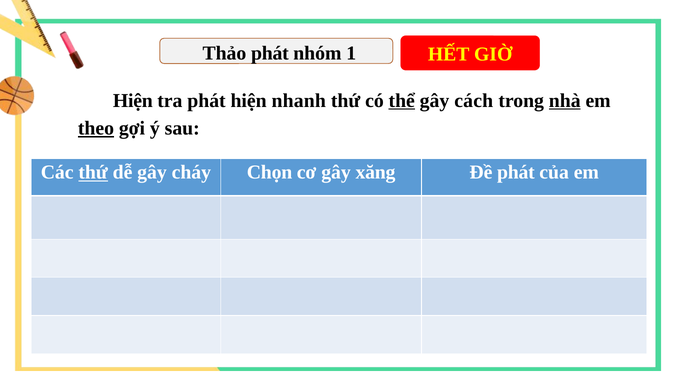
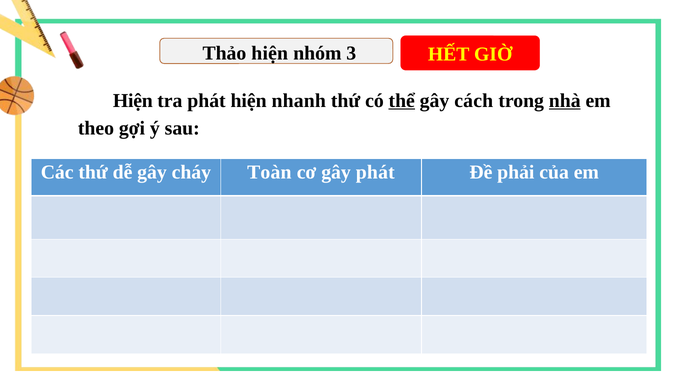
Thảo phát: phát -> hiện (270, 53)
nhóm 1: 1 -> 3 (351, 53)
theo underline: present -> none (96, 128)
thứ underline: present -> none (93, 172)
Chọn: Chọn -> Toàn (269, 172)
gây xăng: xăng -> phát (375, 172)
Đề phát: phát -> phải (516, 172)
